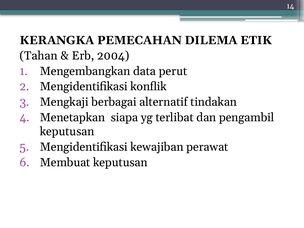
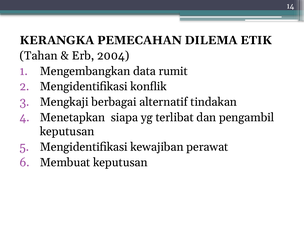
perut: perut -> rumit (173, 71)
